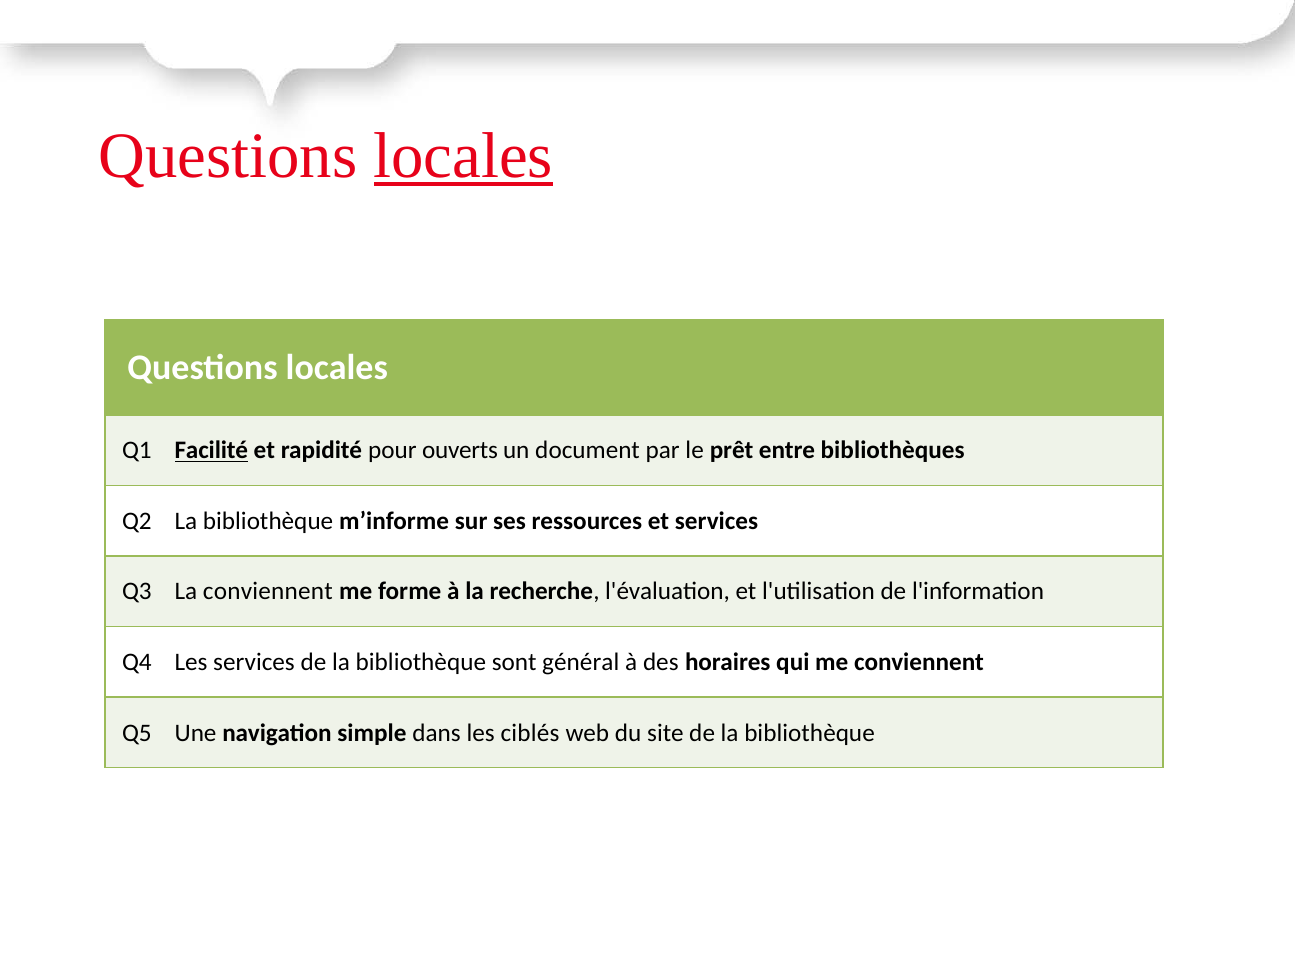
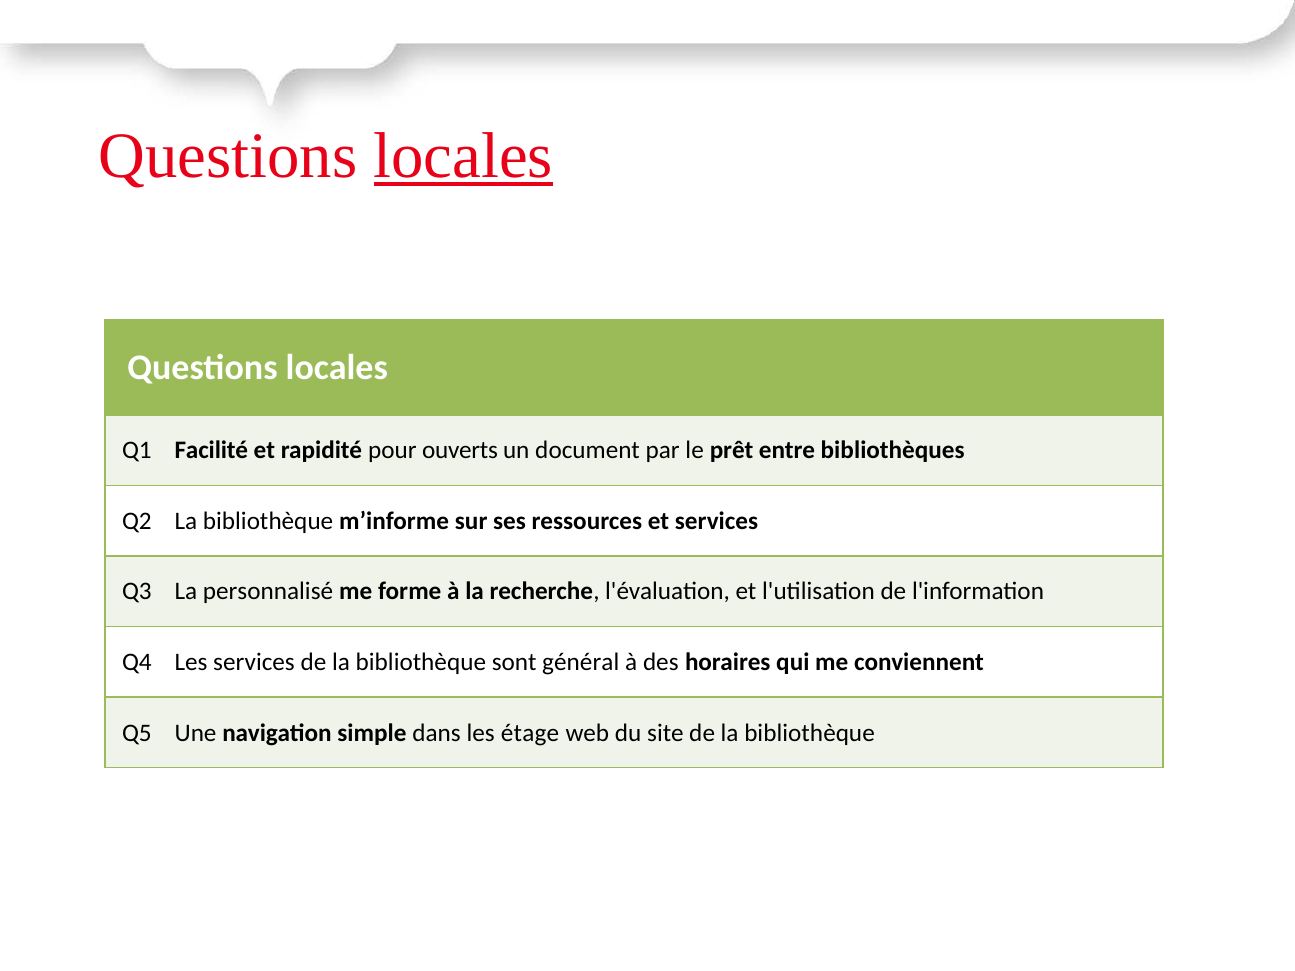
Facilité underline: present -> none (211, 451)
La conviennent: conviennent -> personnalisé (268, 592)
ciblés: ciblés -> étage (530, 733)
